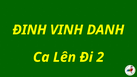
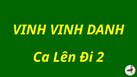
ĐINH: ĐINH -> VINH (29, 30)
